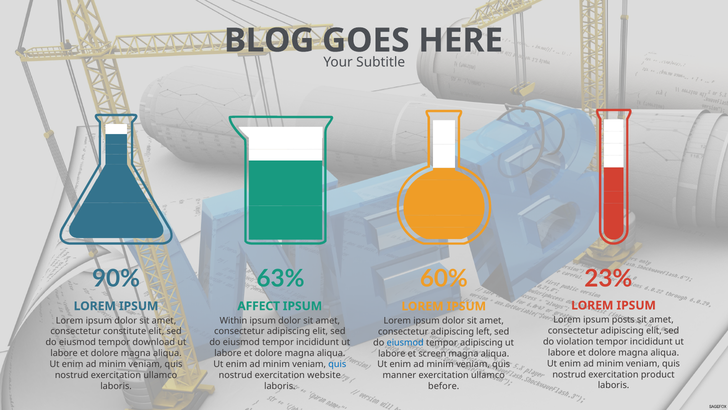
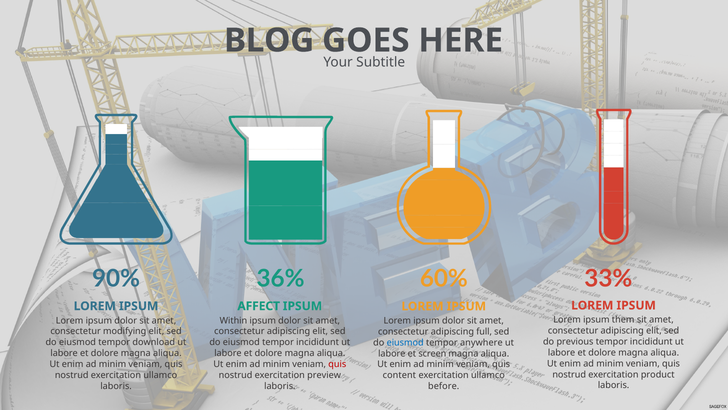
63%: 63% -> 36% (281, 278)
23%: 23% -> 33% (608, 278)
posts: posts -> them (623, 319)
constitute: constitute -> modifying (125, 331)
left: left -> full (484, 331)
violation: violation -> previous (575, 341)
tempor adipiscing: adipiscing -> anywhere (481, 342)
quis colour: blue -> red (337, 364)
website: website -> preview (324, 375)
manner: manner -> content (399, 375)
